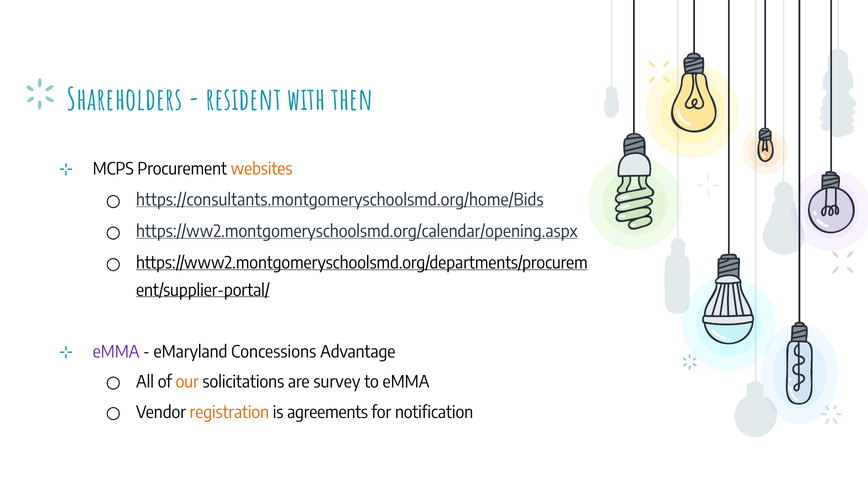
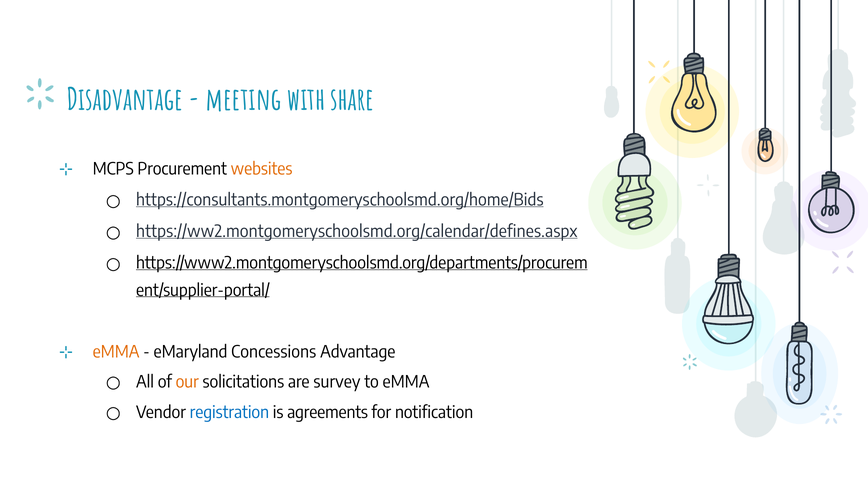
Shareholders: Shareholders -> Disadvantage (125, 100)
resident: resident -> meeting (244, 100)
then: then -> share (352, 100)
https://ww2.montgomeryschoolsmd.org/calendar/opening.aspx: https://ww2.montgomeryschoolsmd.org/calendar/opening.aspx -> https://ww2.montgomeryschoolsmd.org/calendar/defines.aspx (357, 232)
eMMA colour: purple -> orange (116, 352)
registration colour: orange -> blue (229, 413)
